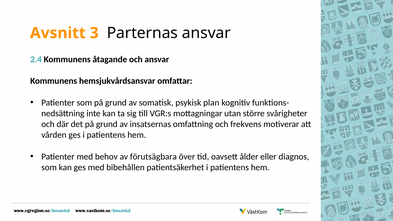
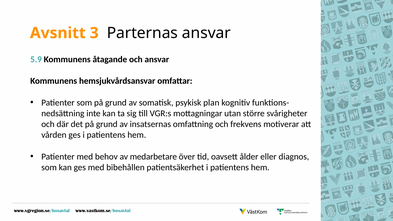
2.4: 2.4 -> 5.9 (36, 59)
förutsägbara: förutsägbara -> medarbetare (153, 157)
